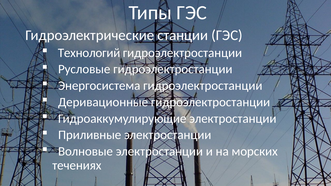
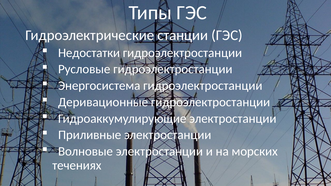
Технологий: Технологий -> Недостатки (89, 53)
